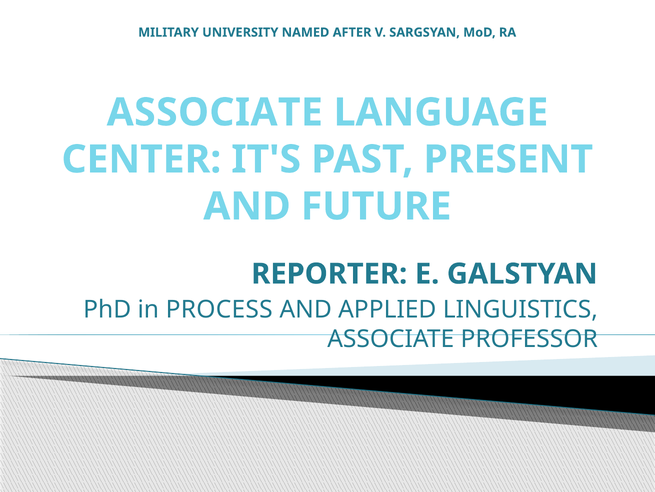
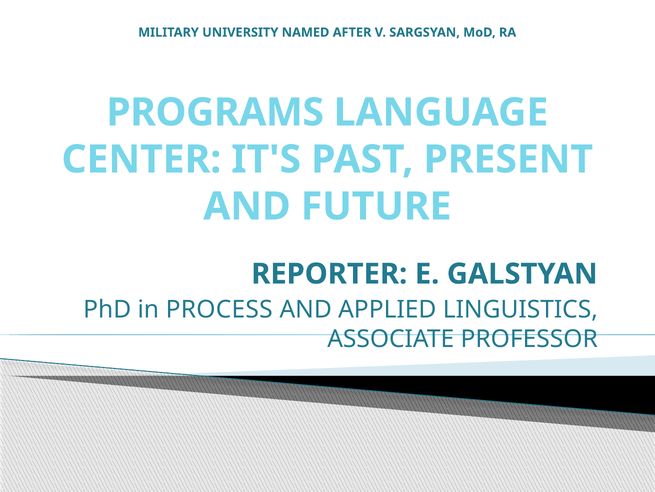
ASSOCIATE: ASSOCIATE -> PROGRAMS (215, 112)
